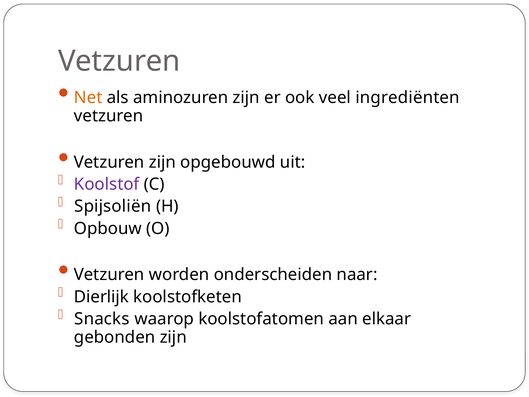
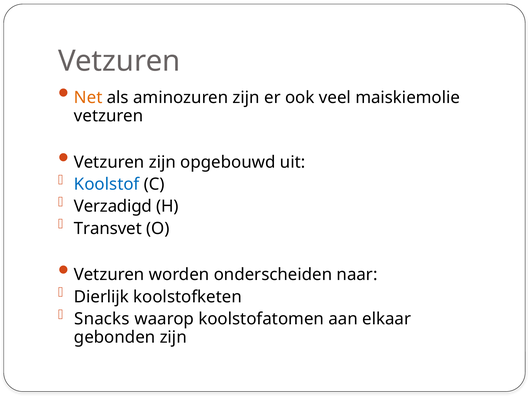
ingrediënten: ingrediënten -> maiskiemolie (408, 98)
Koolstof colour: purple -> blue (107, 184)
Spijsoliën: Spijsoliën -> Verzadigd (113, 206)
Opbouw: Opbouw -> Transvet (108, 228)
